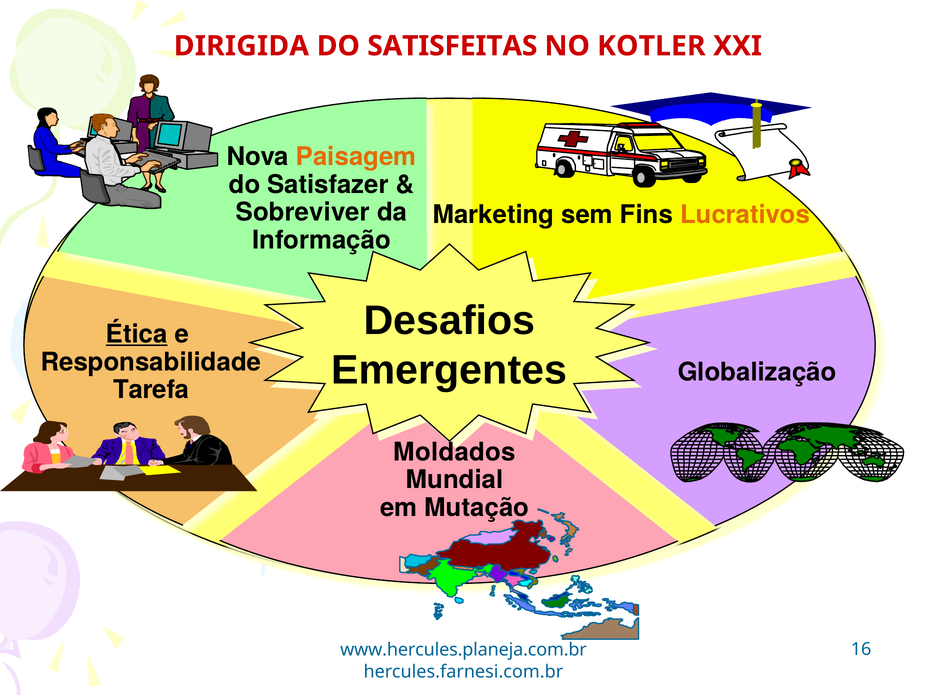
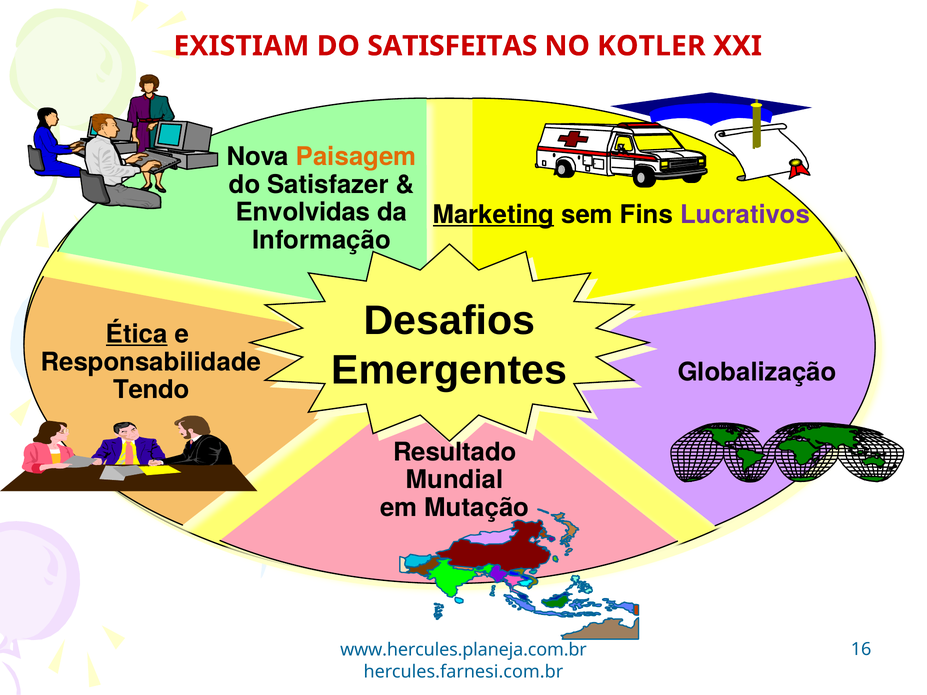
DIRIGIDA: DIRIGIDA -> EXISTIAM (241, 46)
Sobreviver: Sobreviver -> Envolvidas (303, 212)
Marketing underline: none -> present (493, 215)
Lucrativos colour: orange -> purple (745, 215)
Tarefa: Tarefa -> Tendo (151, 390)
Moldados: Moldados -> Resultado (455, 452)
